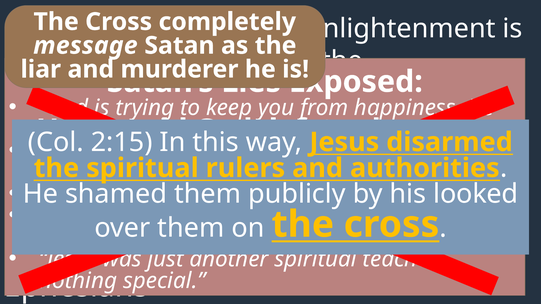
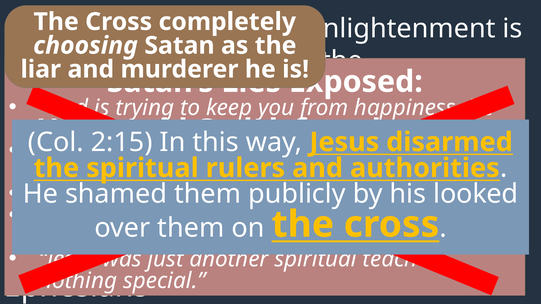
message: message -> choosing (86, 46)
